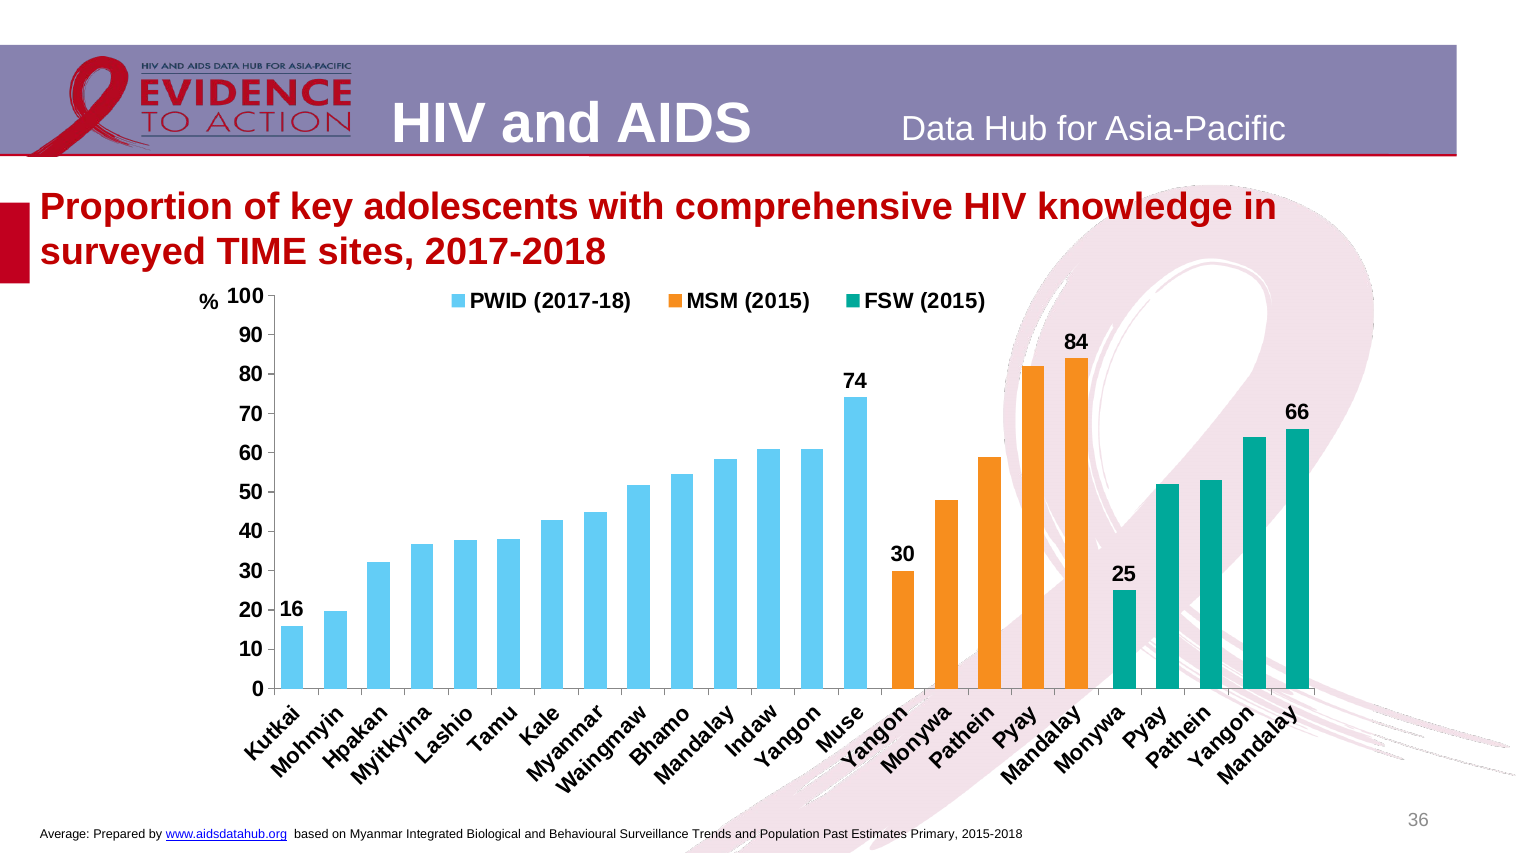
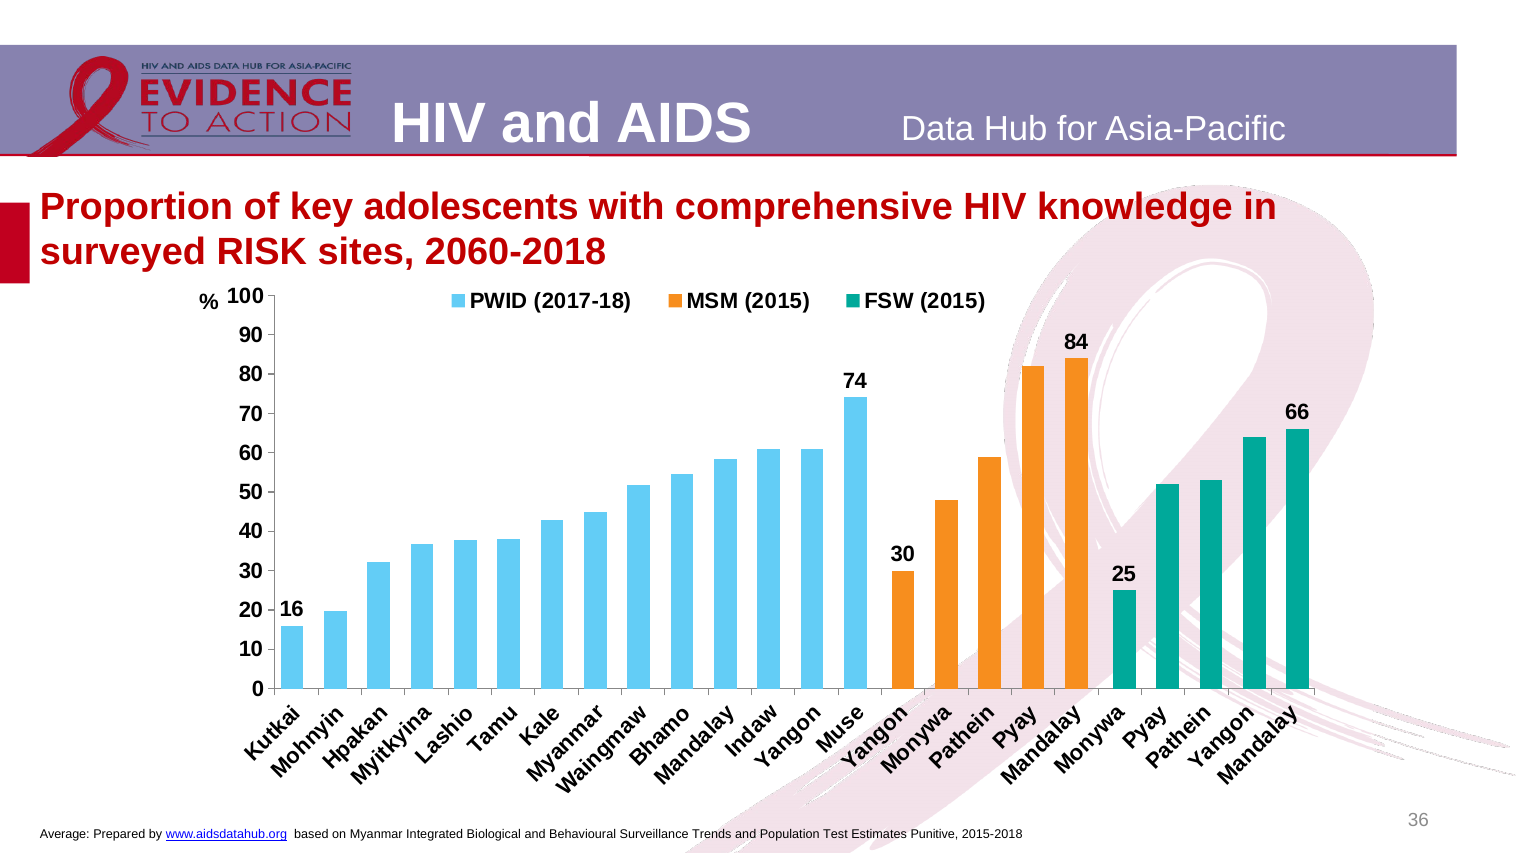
TIME: TIME -> RISK (262, 252)
2017-2018: 2017-2018 -> 2060-2018 (516, 252)
Past: Past -> Test (835, 834)
Primary: Primary -> Punitive (934, 834)
